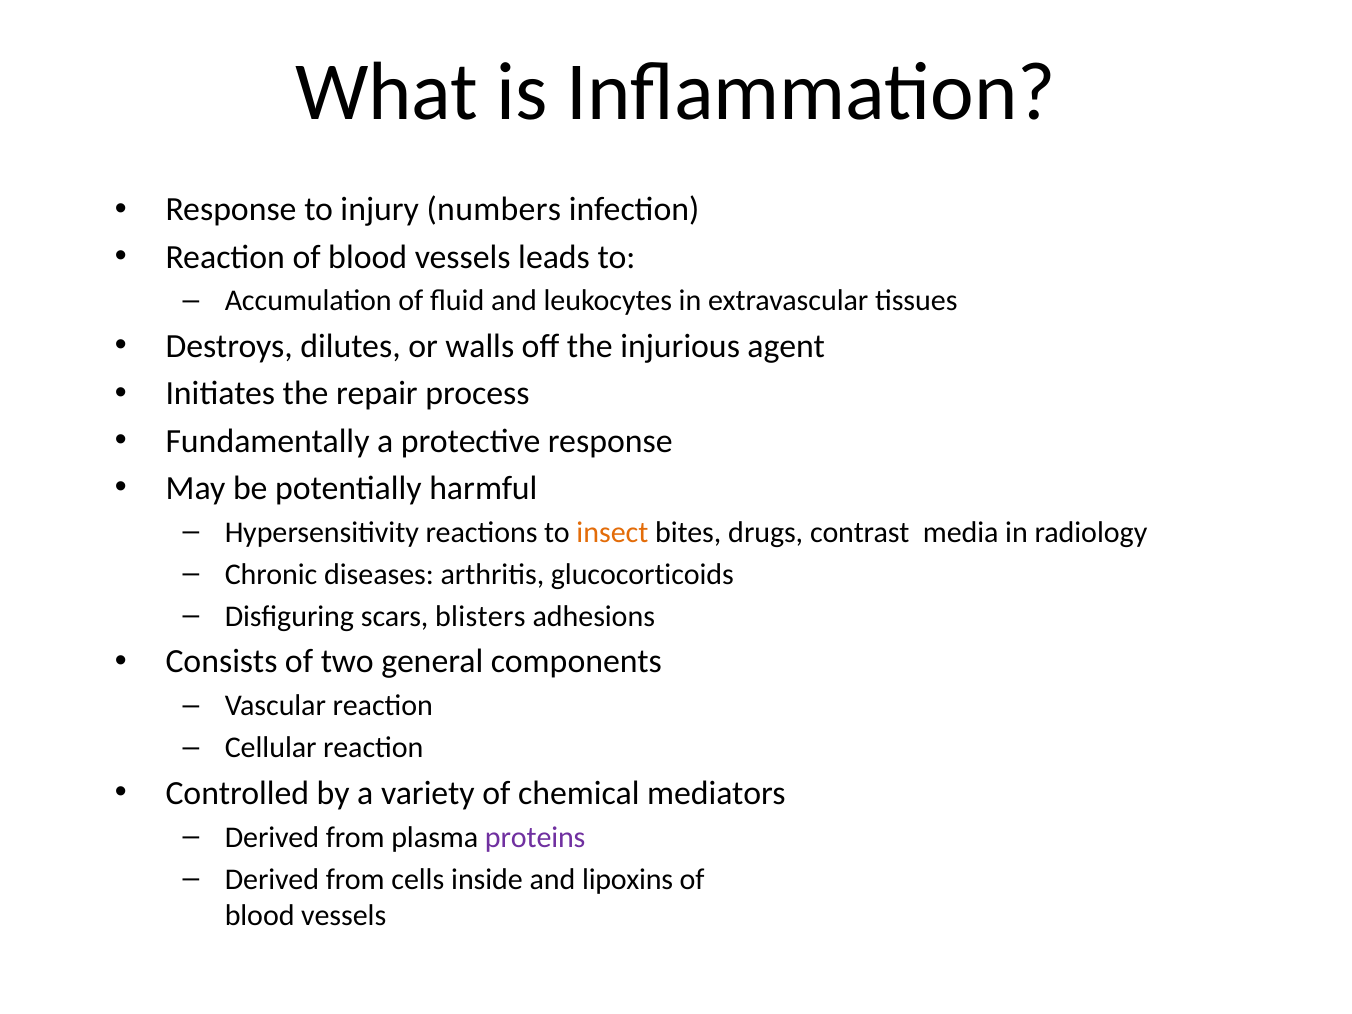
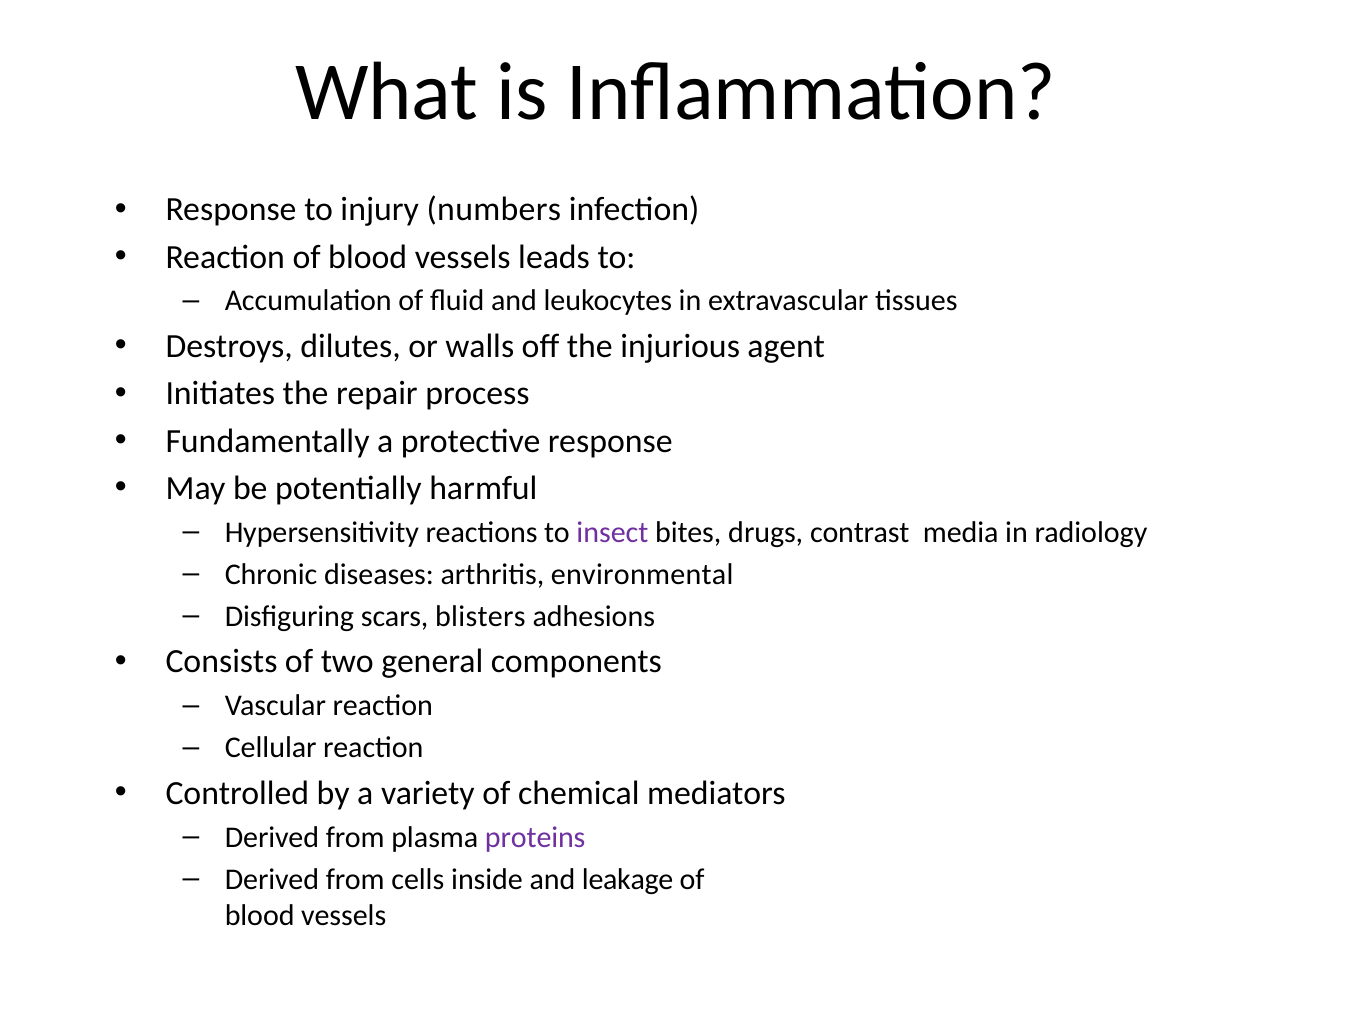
insect colour: orange -> purple (612, 532)
glucocorticoids: glucocorticoids -> environmental (642, 574)
lipoxins: lipoxins -> leakage (628, 879)
